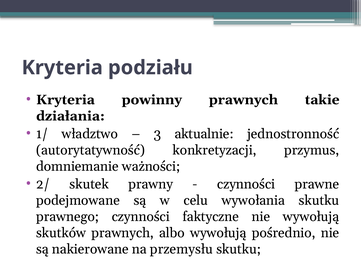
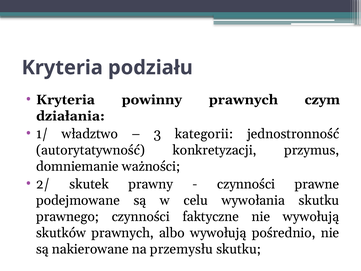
takie: takie -> czym (322, 100)
aktualnie: aktualnie -> kategorii (204, 134)
